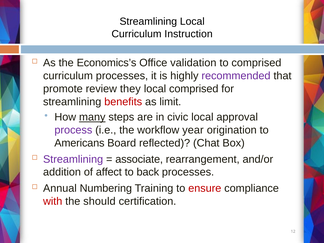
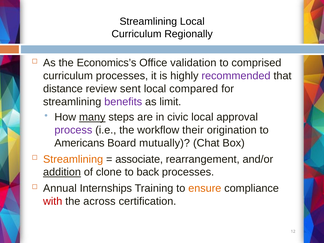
Instruction: Instruction -> Regionally (189, 34)
promote: promote -> distance (63, 89)
they: they -> sent (130, 89)
local comprised: comprised -> compared (194, 89)
benefits colour: red -> purple (123, 102)
year: year -> their (193, 130)
reflected: reflected -> mutually (165, 143)
Streamlining colour: purple -> orange (73, 159)
addition underline: none -> present (62, 172)
affect: affect -> clone (109, 172)
Numbering: Numbering -> Internships (106, 188)
ensure colour: red -> orange (205, 188)
should: should -> across (99, 201)
